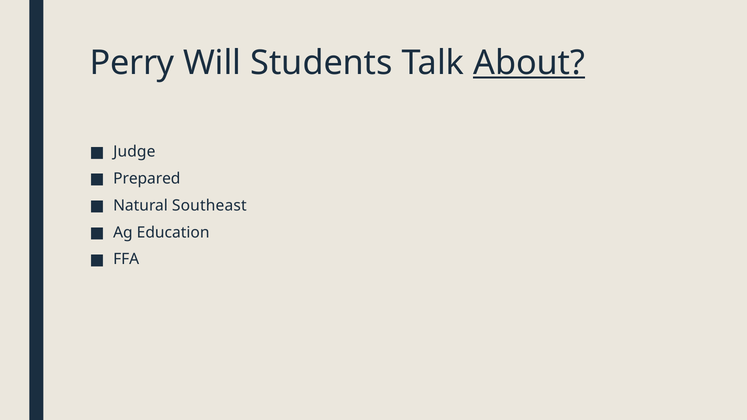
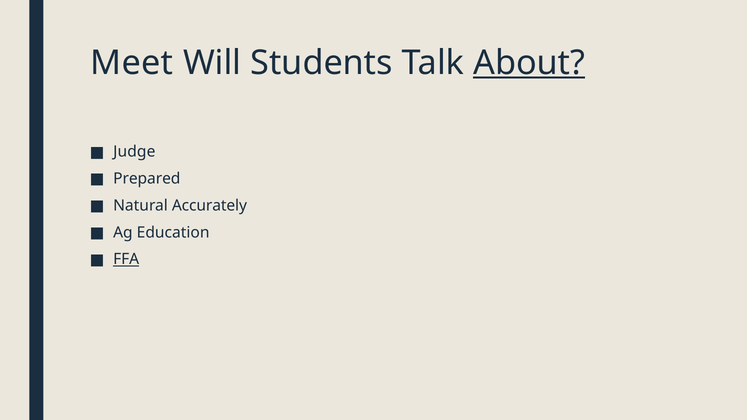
Perry: Perry -> Meet (132, 63)
Southeast: Southeast -> Accurately (209, 206)
FFA underline: none -> present (126, 259)
